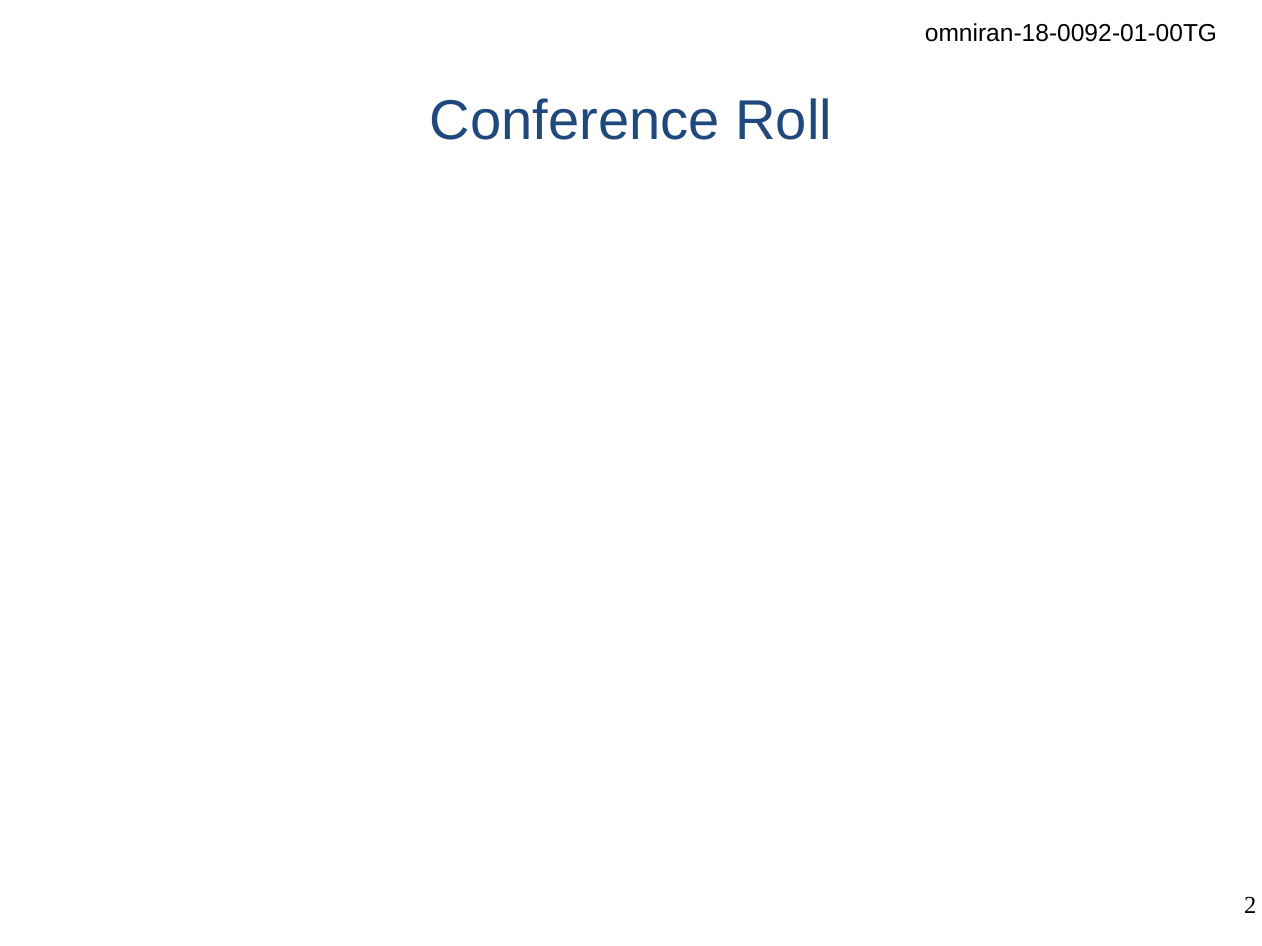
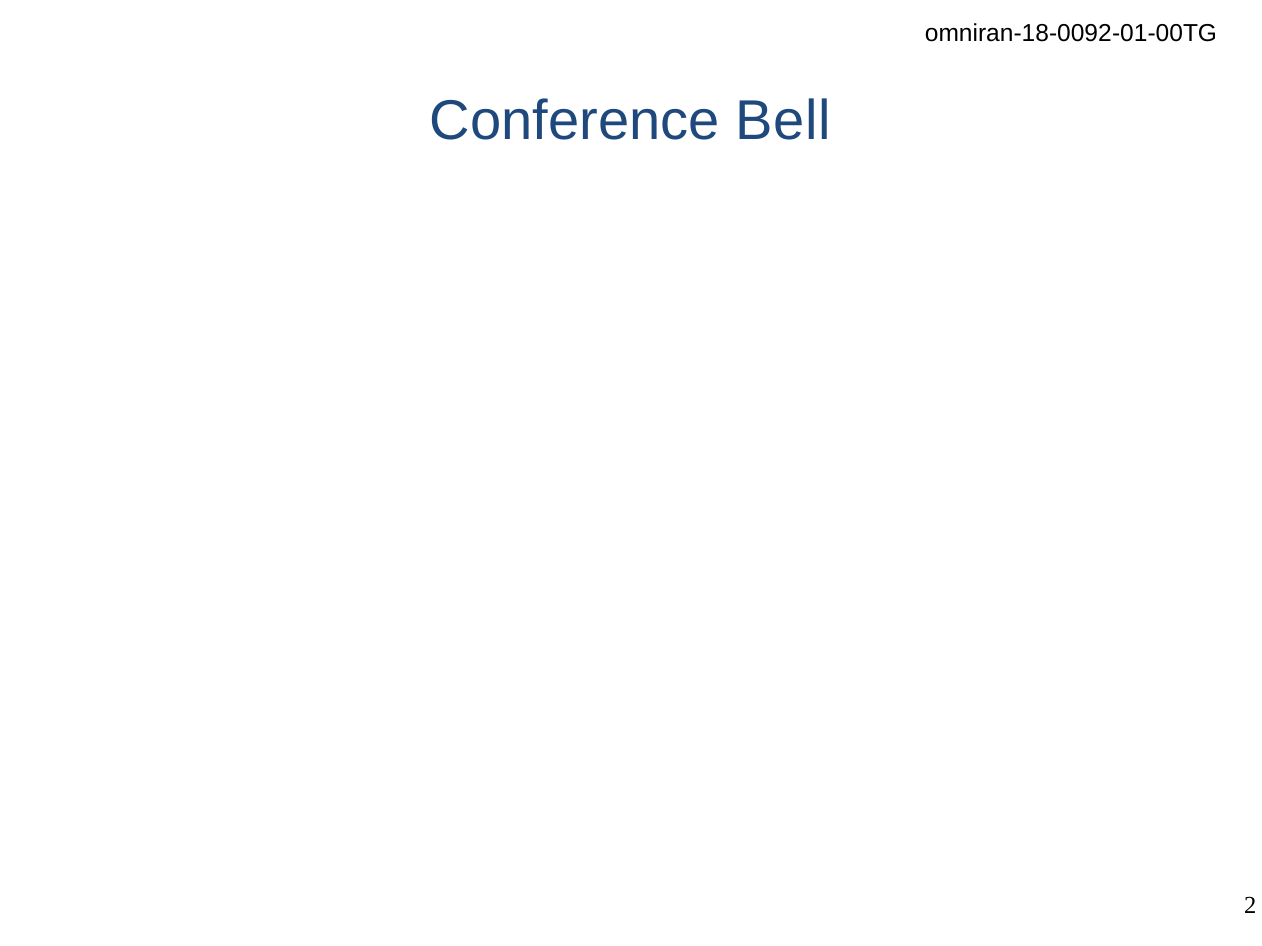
Roll: Roll -> Bell (783, 121)
